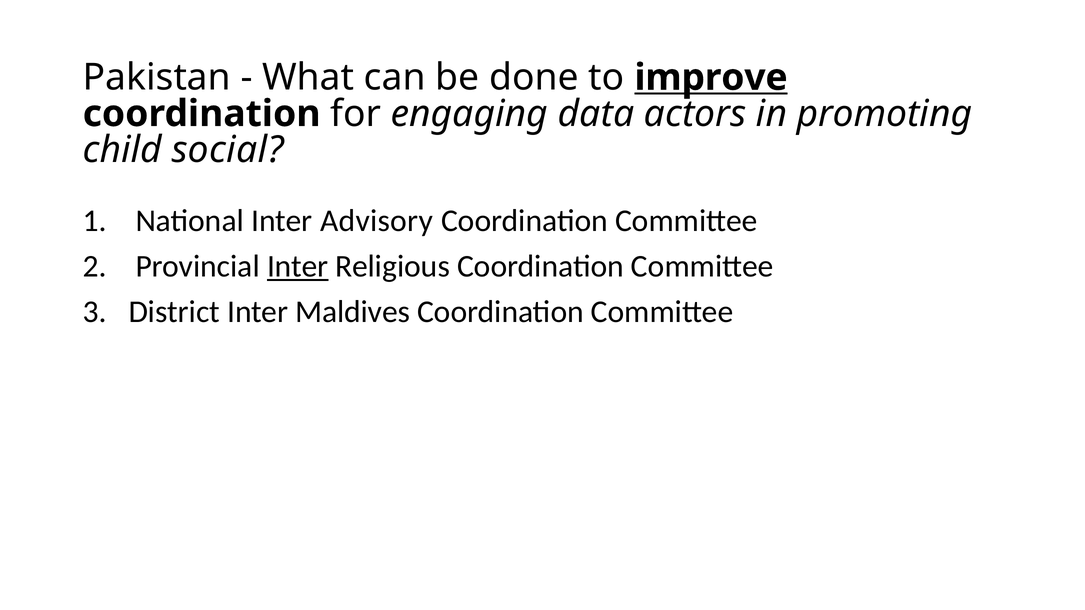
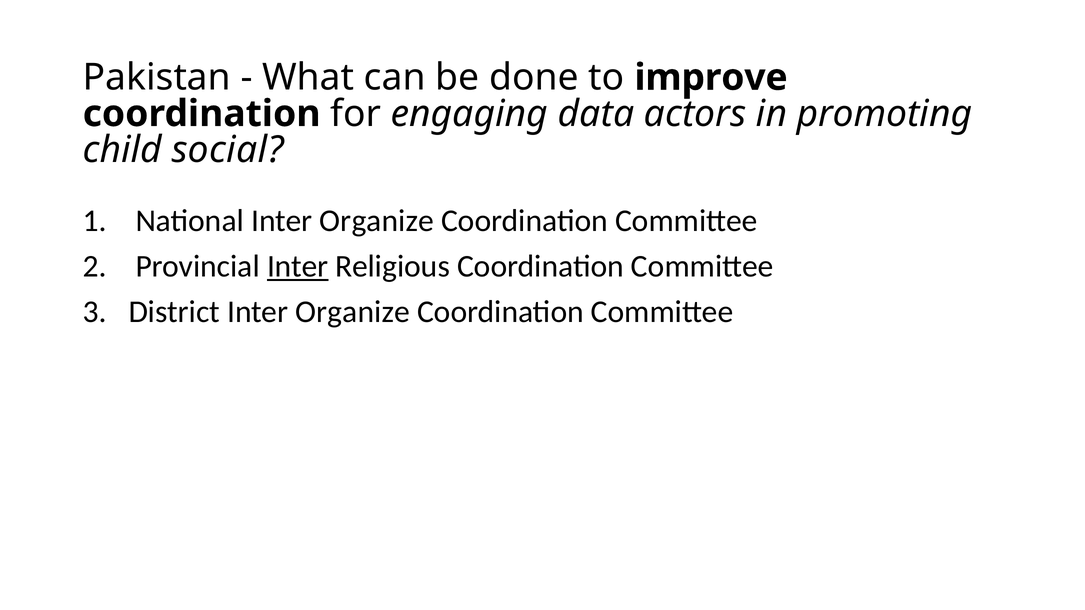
improve underline: present -> none (711, 78)
National Inter Advisory: Advisory -> Organize (377, 221)
District Inter Maldives: Maldives -> Organize (353, 312)
